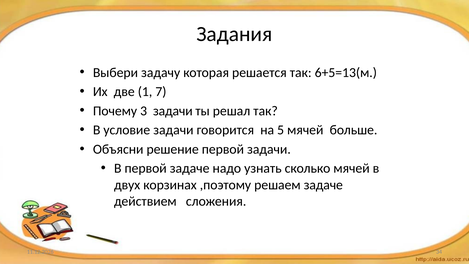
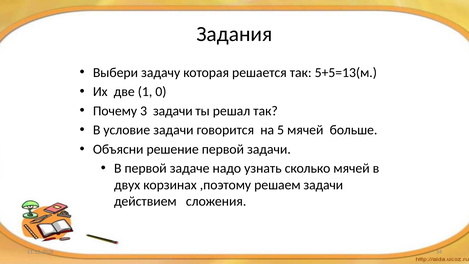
6+5=13(м: 6+5=13(м -> 5+5=13(м (346, 72)
7: 7 -> 0 (161, 92)
решаем задаче: задаче -> задачи (323, 185)
